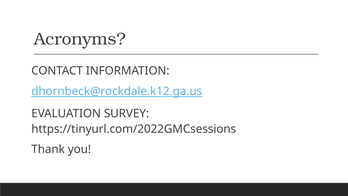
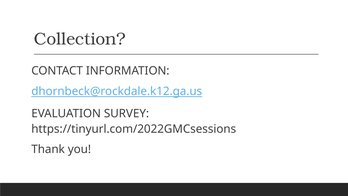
Acronyms: Acronyms -> Collection (80, 39)
